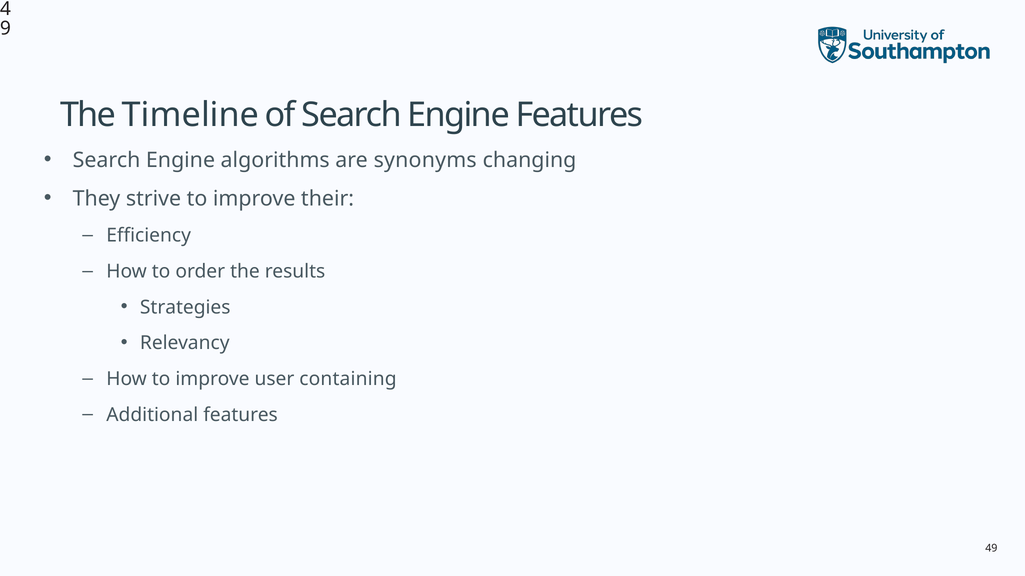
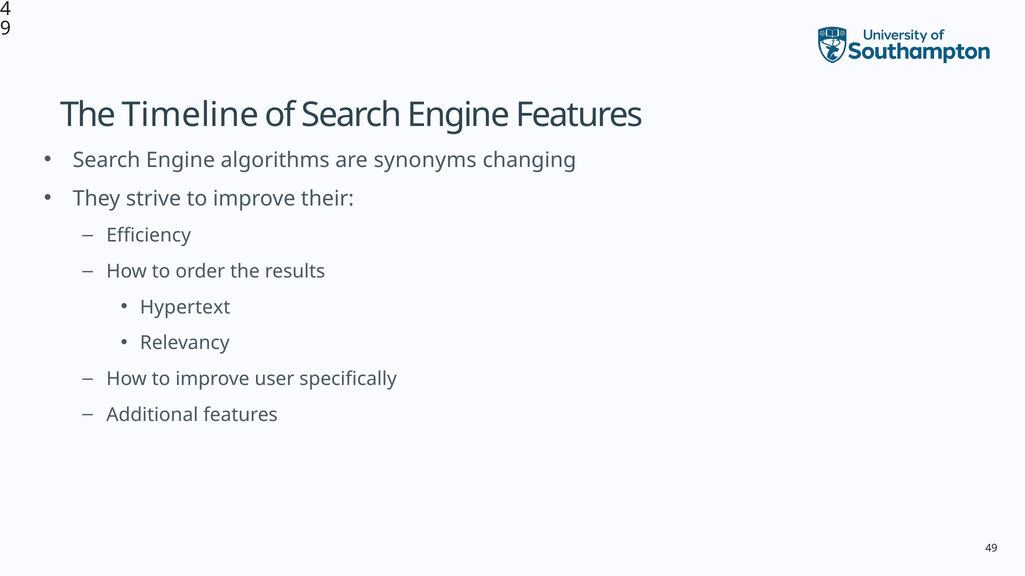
Strategies: Strategies -> Hypertext (185, 307)
containing: containing -> specifically (348, 379)
